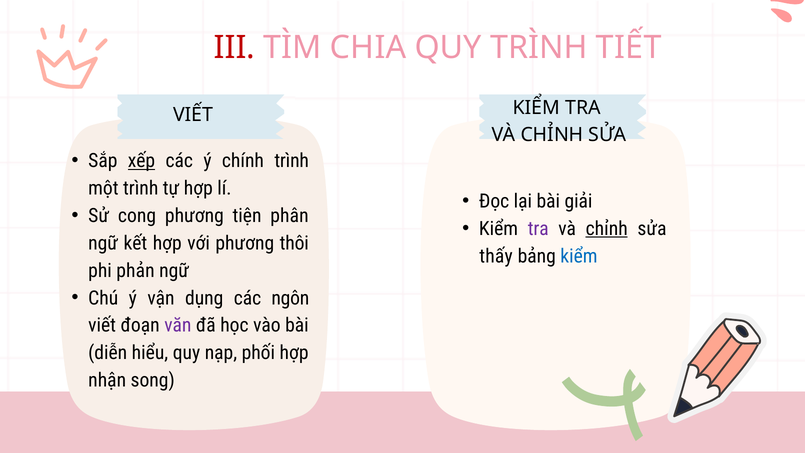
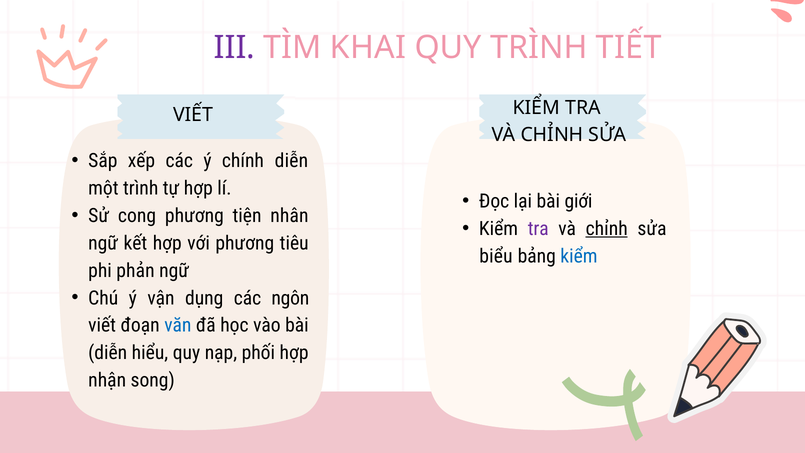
III colour: red -> purple (234, 47)
CHIA: CHIA -> KHAI (368, 47)
xếp underline: present -> none (141, 161)
chính trình: trình -> diễn (291, 161)
giải: giải -> giới (579, 201)
phân: phân -> nhân (289, 216)
thôi: thôi -> tiêu (294, 243)
thấy: thấy -> biểu (496, 256)
văn colour: purple -> blue (178, 325)
